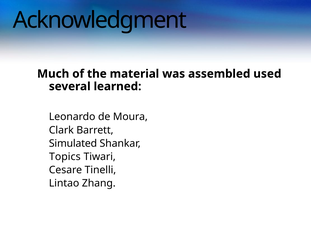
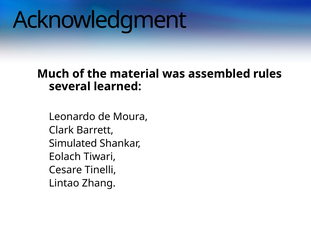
used: used -> rules (267, 74)
Topics: Topics -> Eolach (65, 157)
